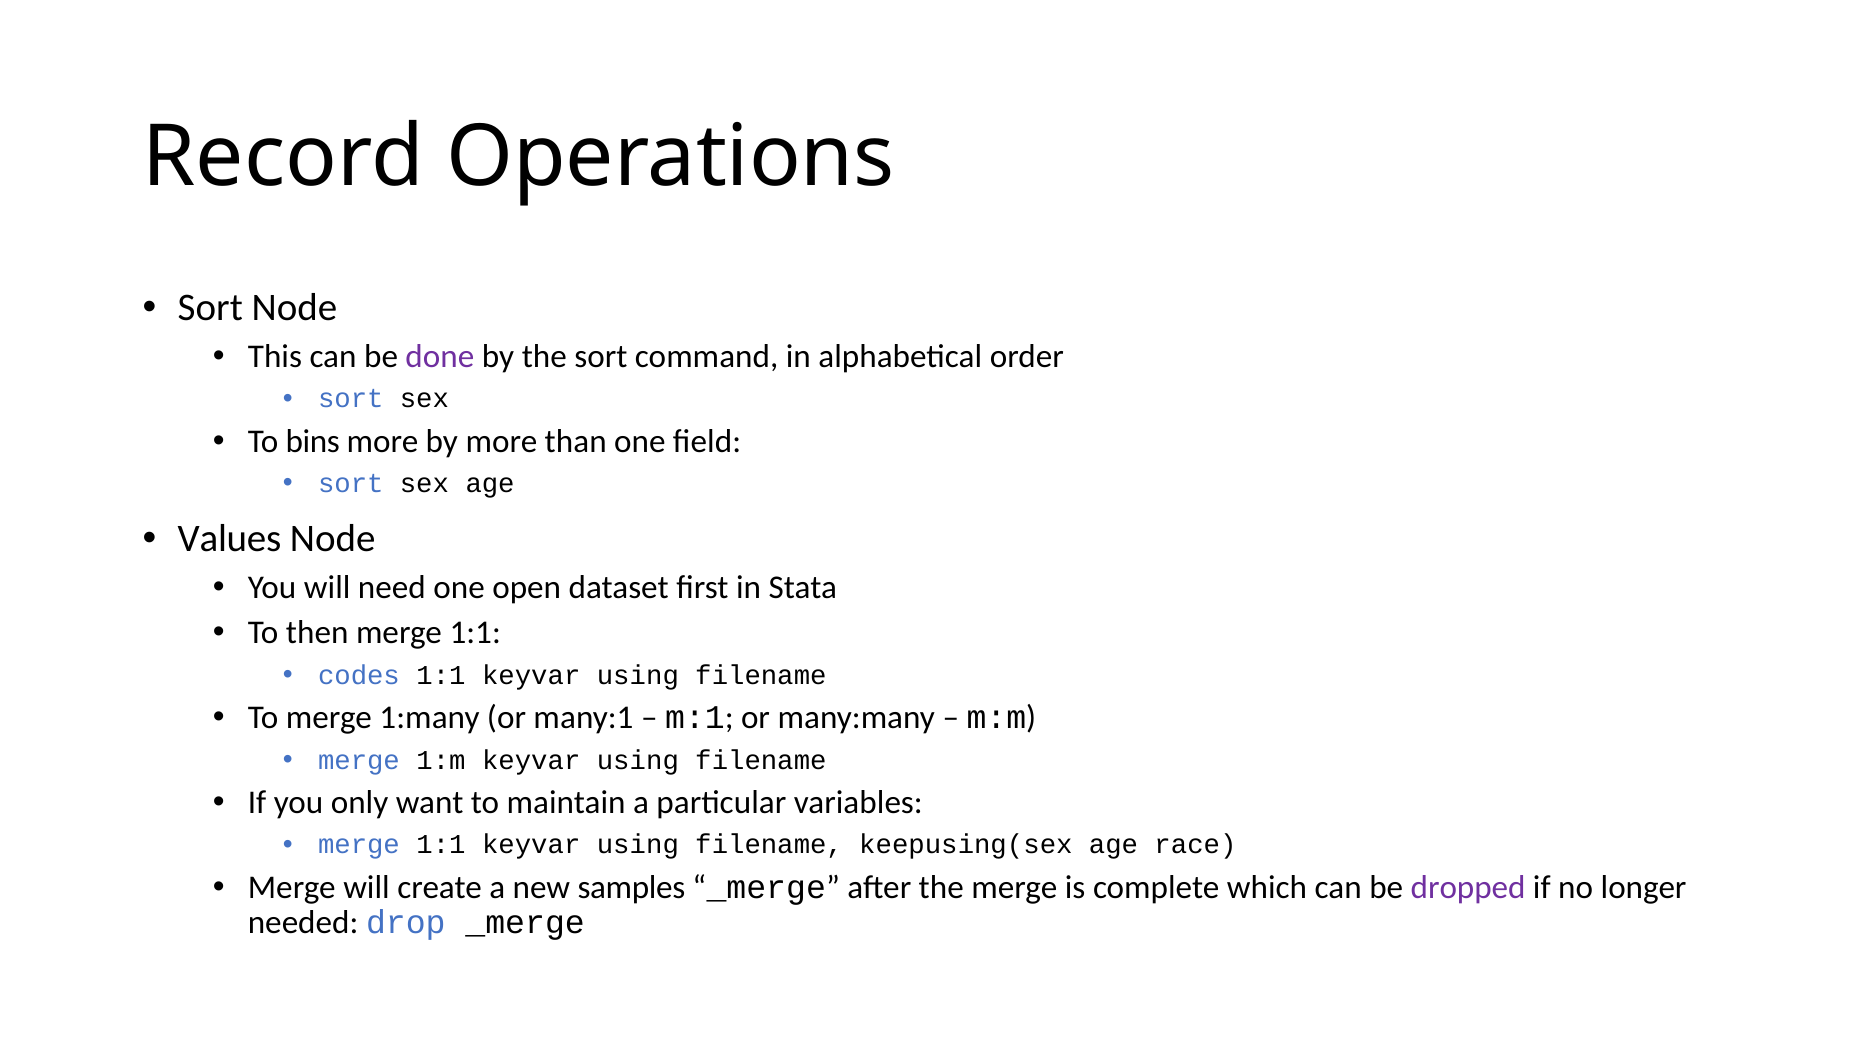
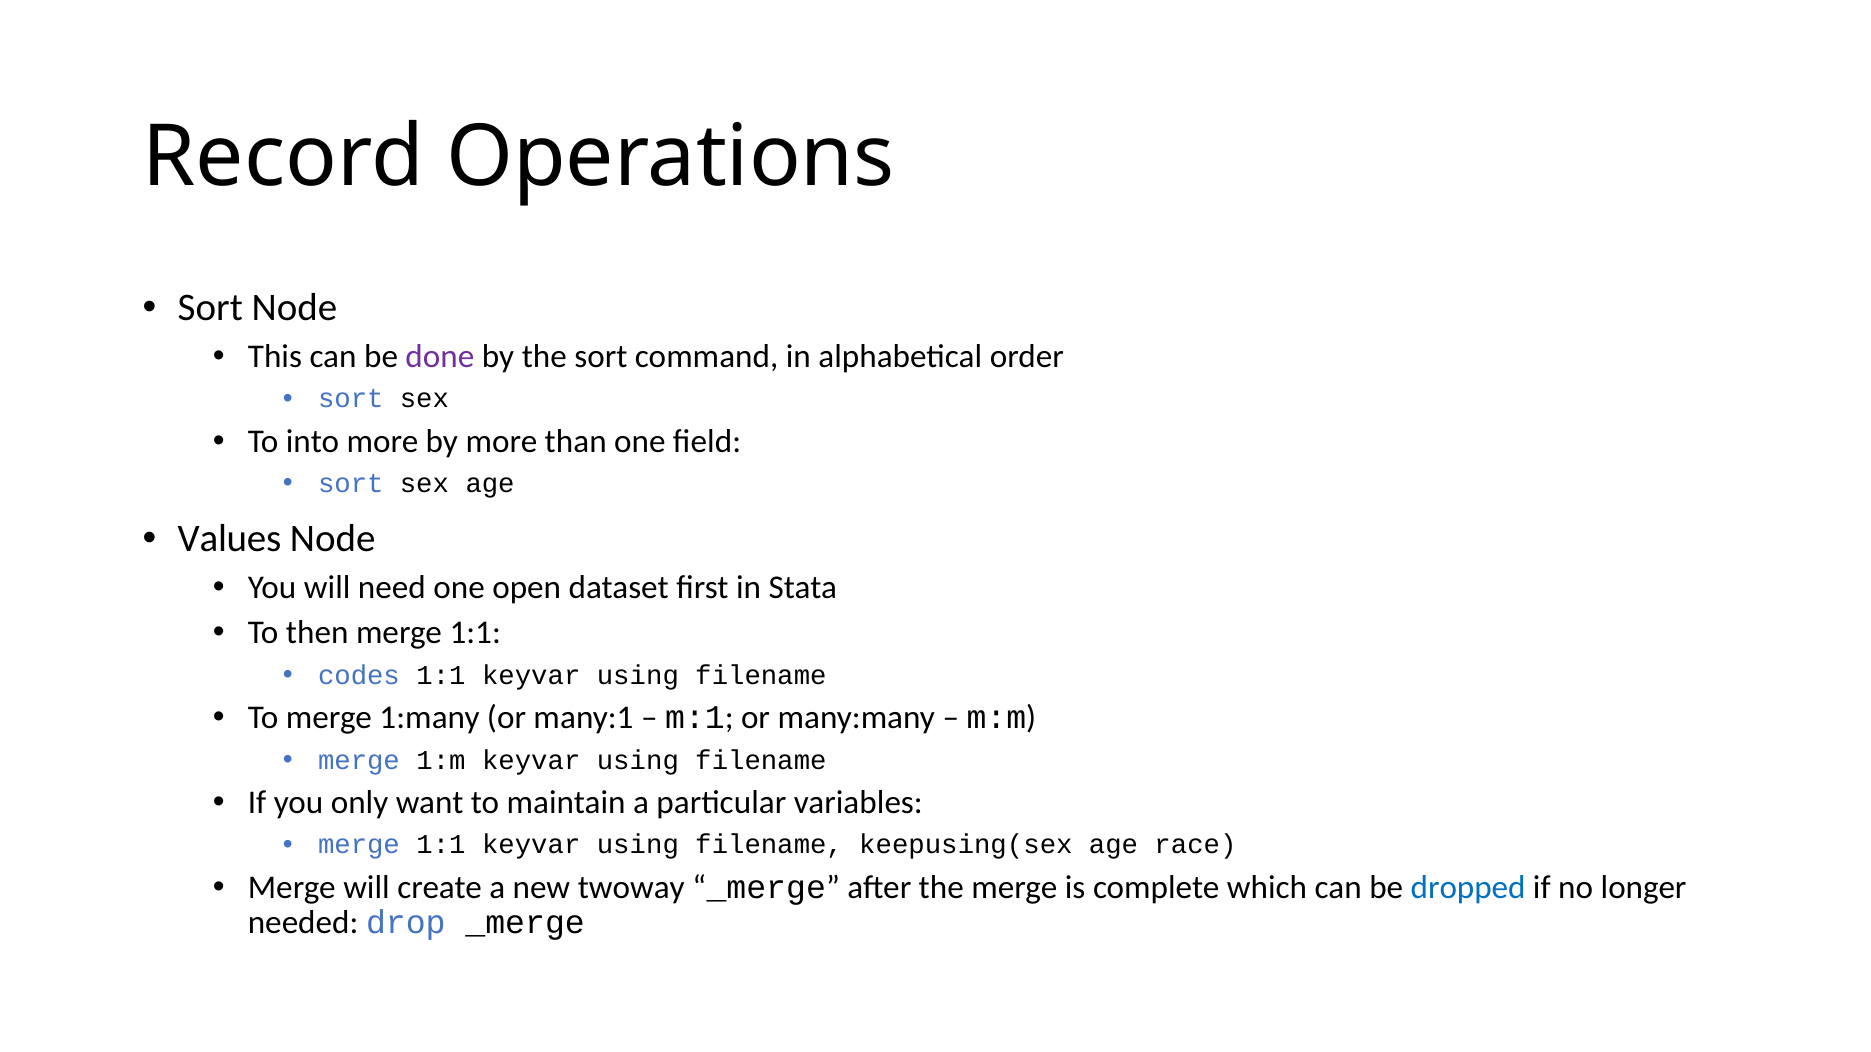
bins: bins -> into (313, 441)
samples: samples -> twoway (631, 888)
dropped colour: purple -> blue (1468, 888)
